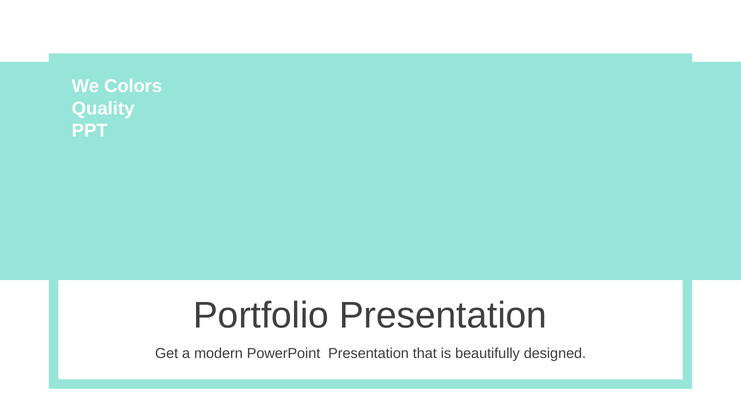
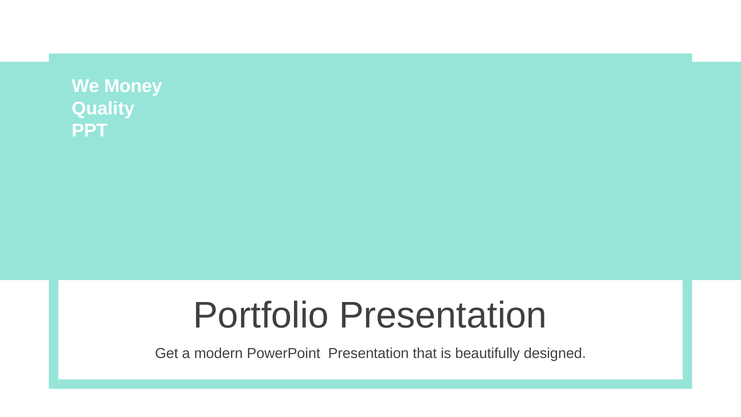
Colors: Colors -> Money (133, 86)
